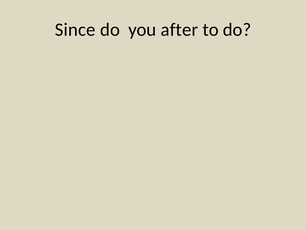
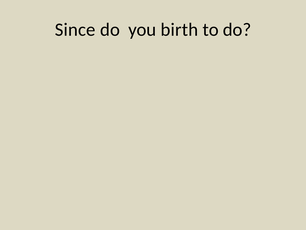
after: after -> birth (179, 30)
